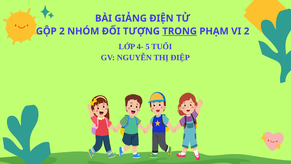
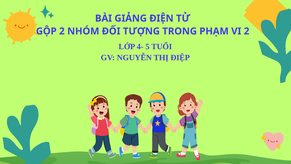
TRONG underline: present -> none (180, 31)
